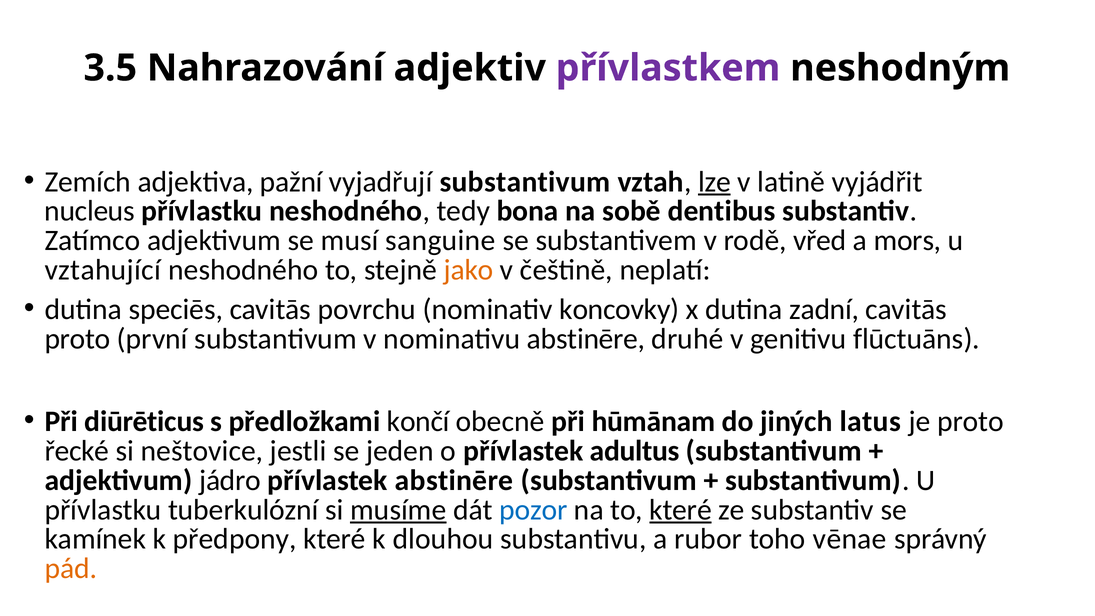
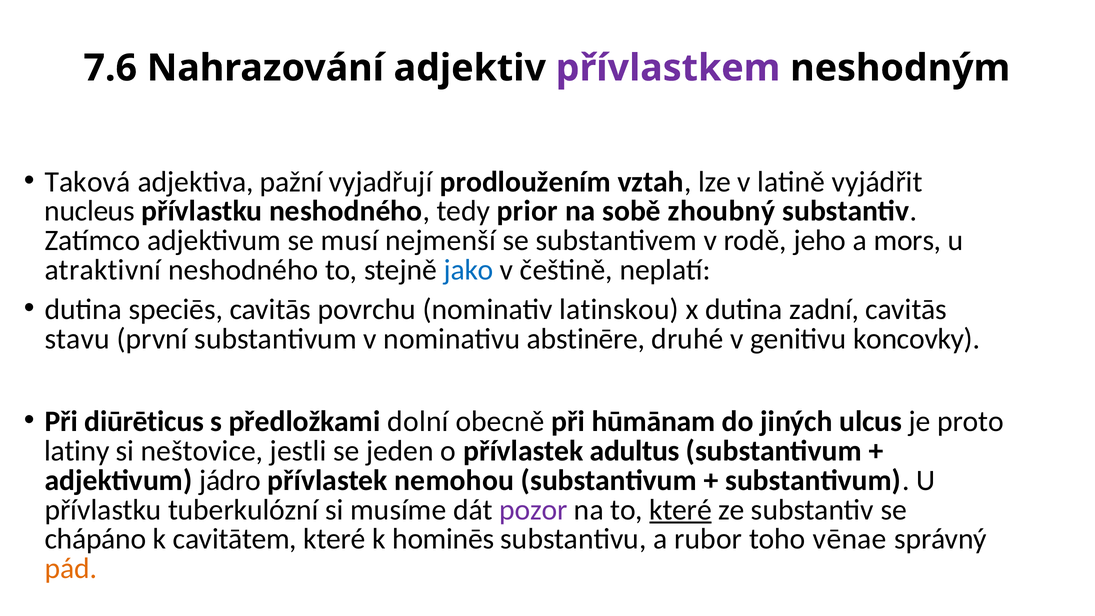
3.5: 3.5 -> 7.6 (110, 68)
Zemích: Zemích -> Taková (88, 182)
vyjadřují substantivum: substantivum -> prodloužením (525, 182)
lze underline: present -> none (714, 182)
bona: bona -> prior (527, 211)
dentibus: dentibus -> zhoubný (722, 211)
sanguine: sanguine -> nejmenší (440, 241)
vřed: vřed -> jeho (820, 241)
vztahující: vztahující -> atraktivní (103, 270)
jako colour: orange -> blue (469, 270)
koncovky: koncovky -> latinskou (619, 310)
proto: proto -> stavu (77, 339)
flūctuāns: flūctuāns -> koncovky (917, 339)
končí: končí -> dolní (418, 421)
latus: latus -> ulcus (871, 421)
řecké: řecké -> latiny (77, 451)
přívlastek abstinēre: abstinēre -> nemohou (454, 480)
musíme underline: present -> none (398, 510)
pozor colour: blue -> purple (533, 510)
kamínek: kamínek -> chápáno (95, 539)
předpony: předpony -> cavitātem (235, 539)
dlouhou: dlouhou -> hominēs (443, 539)
